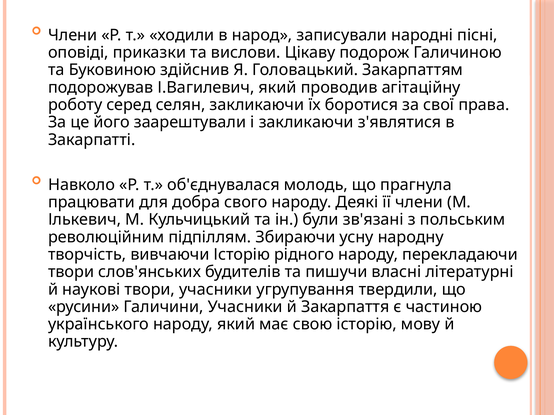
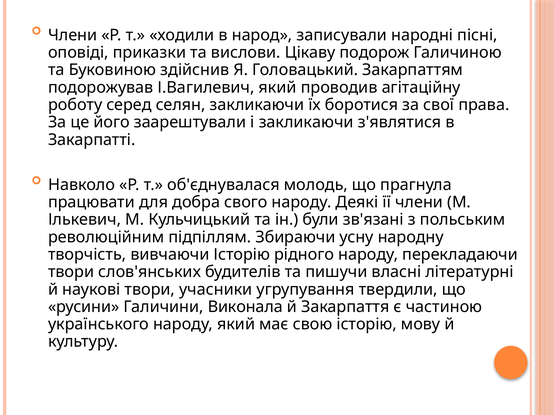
Галичини Учасники: Учасники -> Виконала (245, 307)
